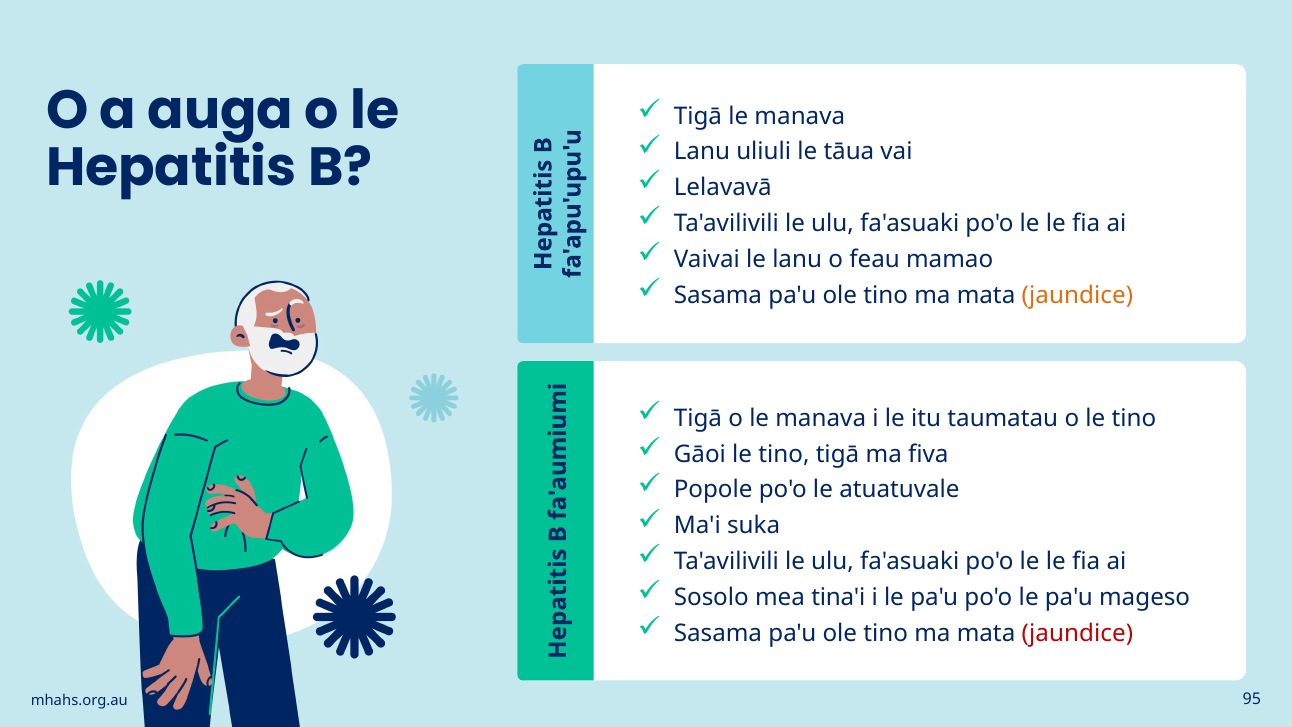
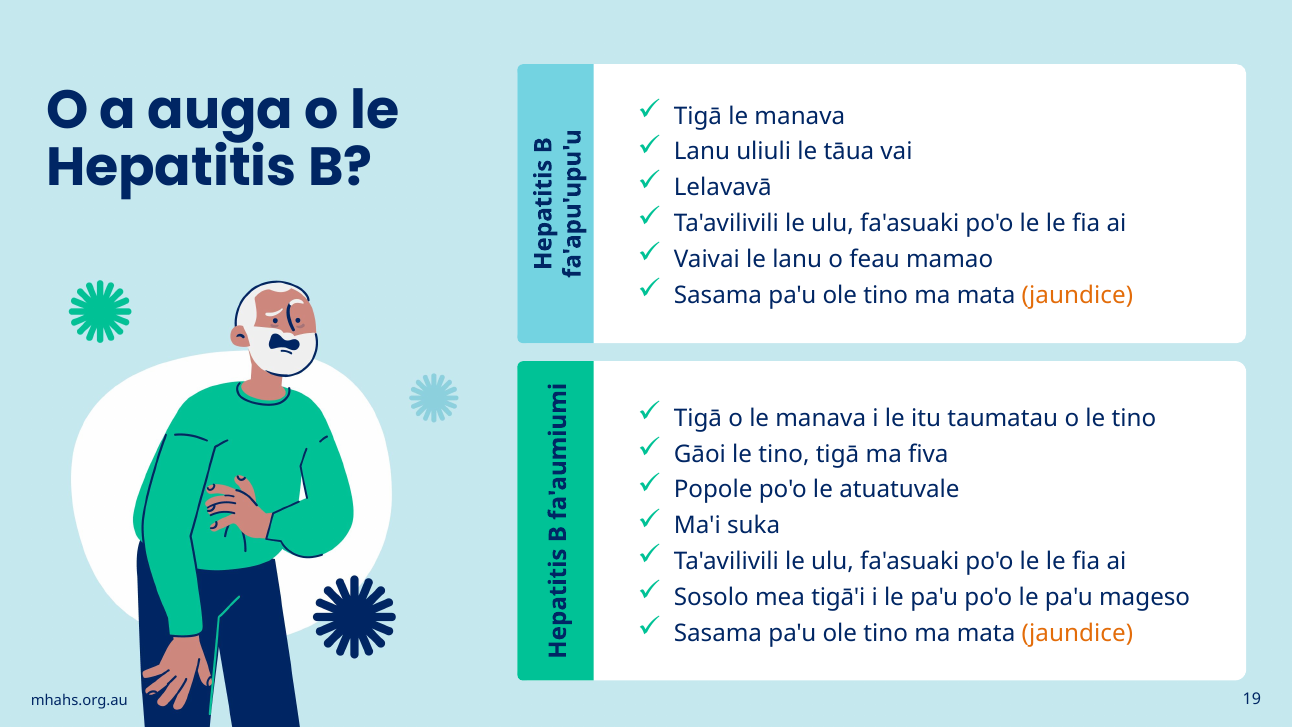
tina'i: tina'i -> tigā'i (838, 597)
jaundice colour: red -> orange (1077, 633)
95: 95 -> 19 (1252, 699)
